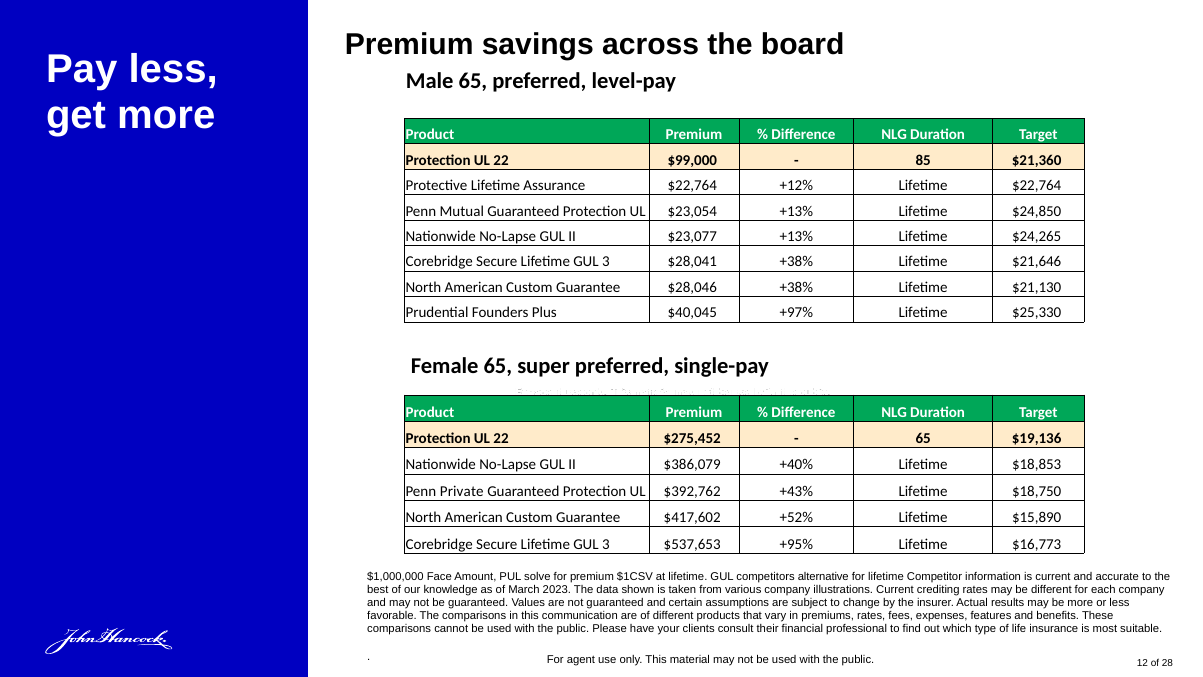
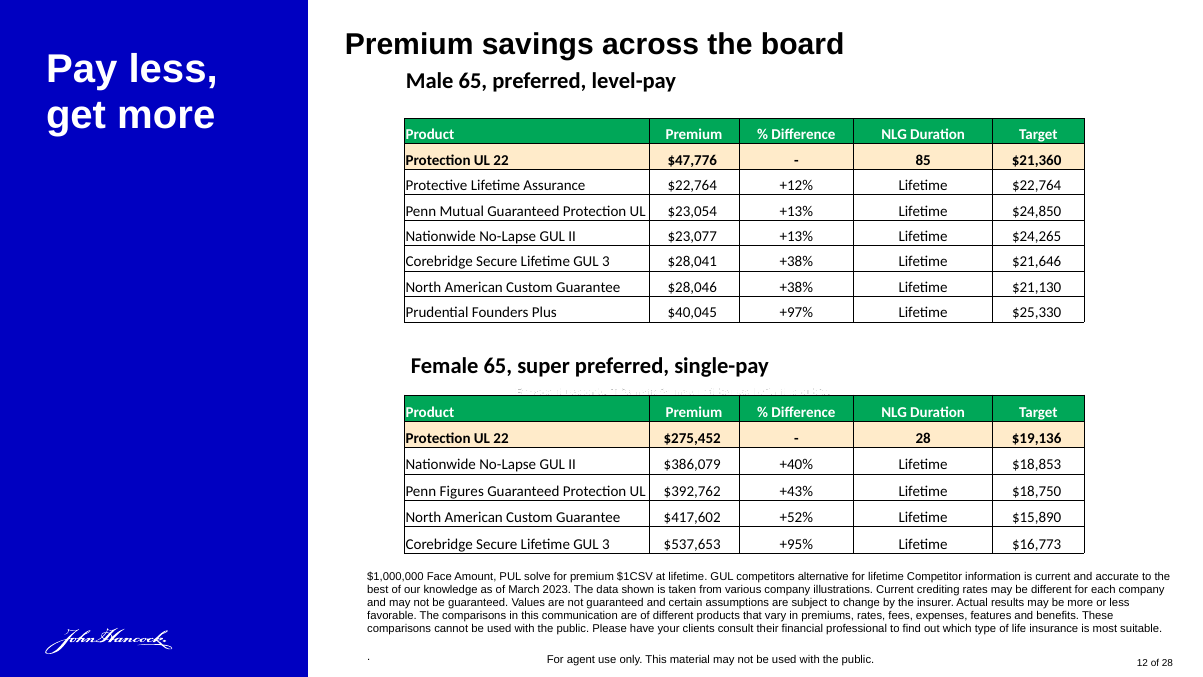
$99,000: $99,000 -> $47,776 (692, 160)
65: 65 -> 28 (923, 439)
Private: Private -> Figures (462, 491)
